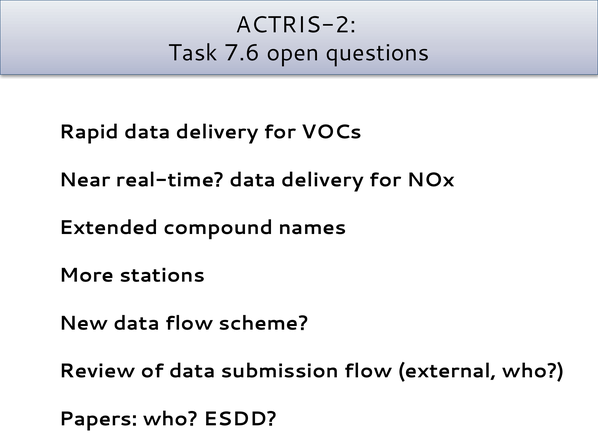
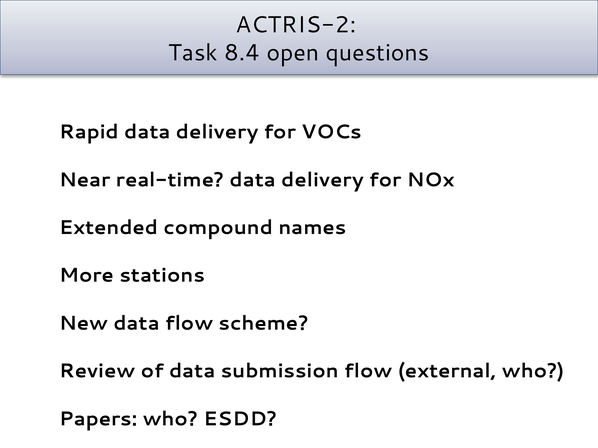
7.6: 7.6 -> 8.4 (242, 53)
